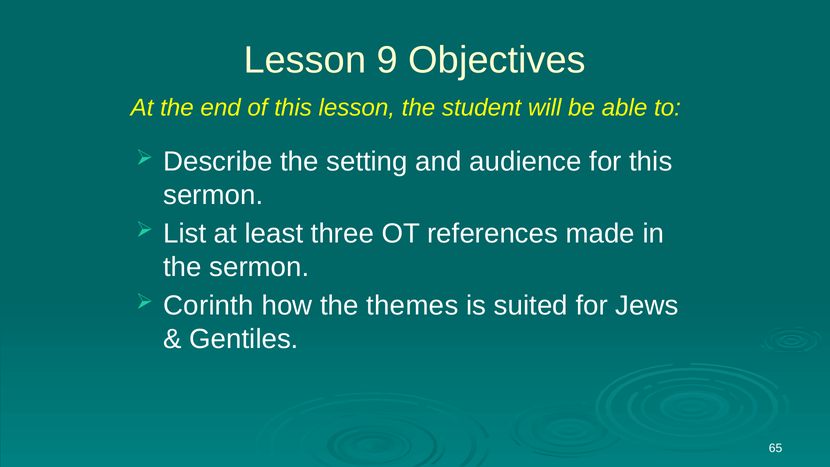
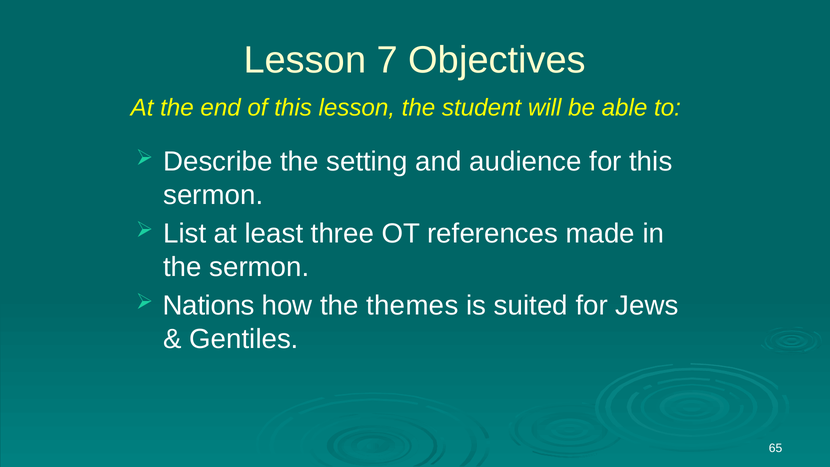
9: 9 -> 7 (387, 60)
Corinth: Corinth -> Nations (209, 306)
